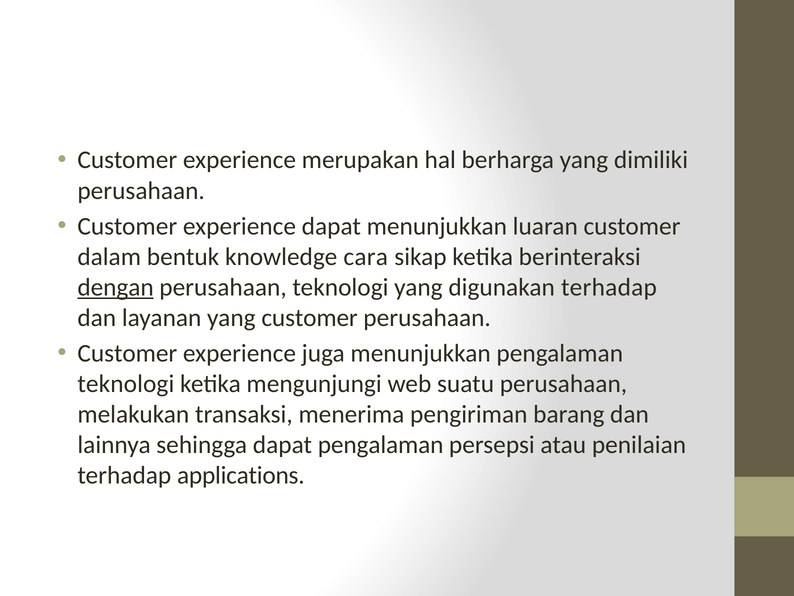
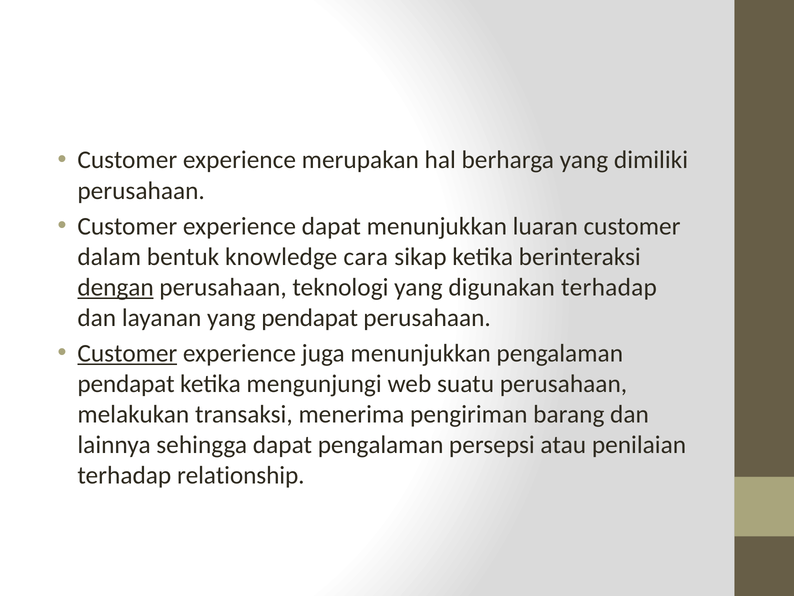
yang customer: customer -> pendapat (310, 318)
Customer underline: none -> present (127, 353)
teknologi: teknologi -> pendapat (126, 384)
applications: applications -> relationship (241, 475)
